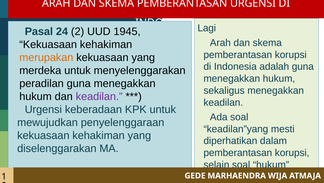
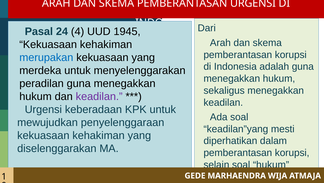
Lagi: Lagi -> Dari (207, 28)
2: 2 -> 4 (78, 31)
merupakan colour: orange -> blue (46, 57)
